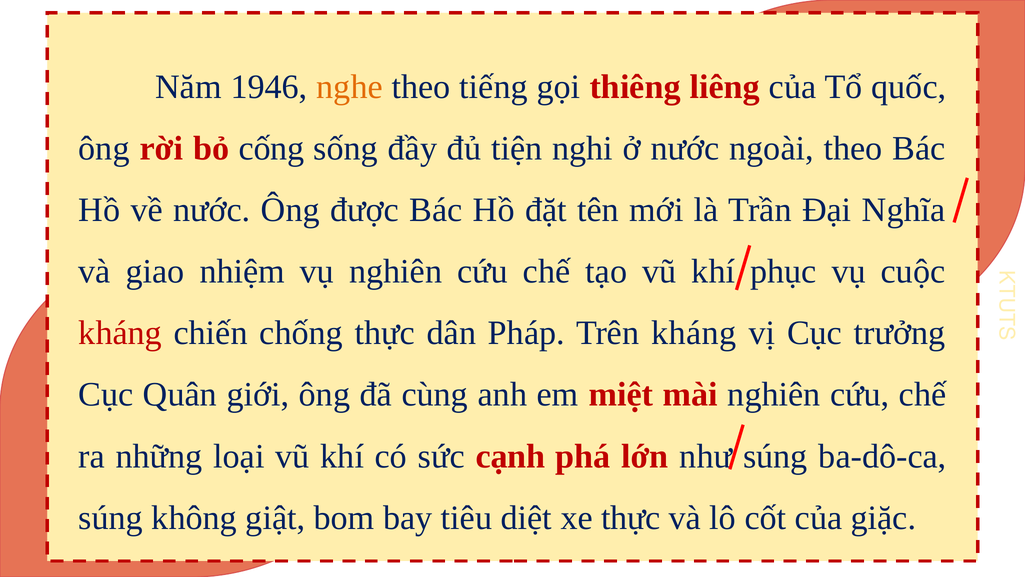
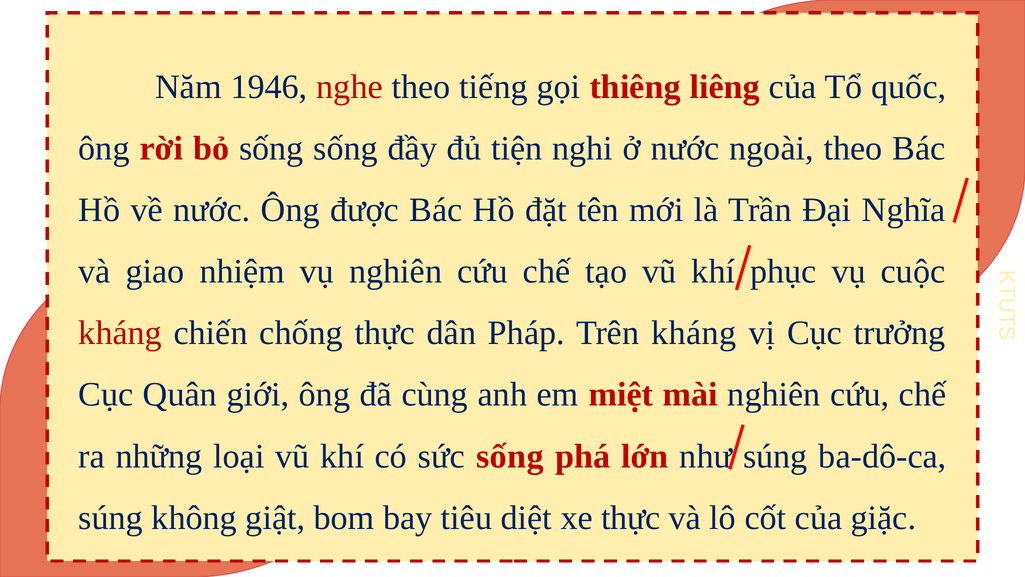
nghe colour: orange -> red (350, 87)
bỏ cống: cống -> sống (271, 148)
sức cạnh: cạnh -> sống (510, 456)
